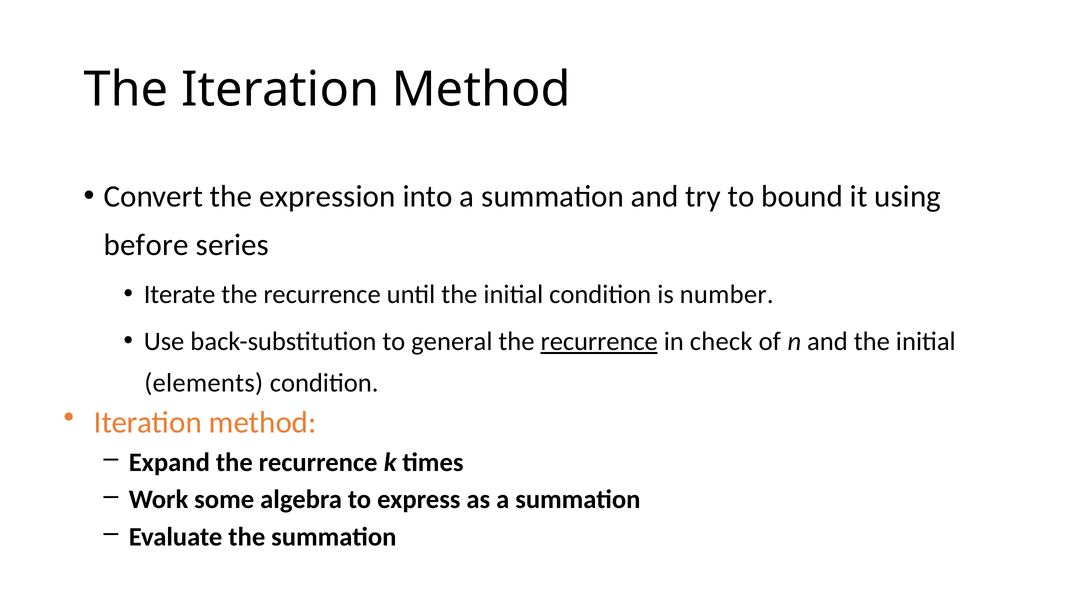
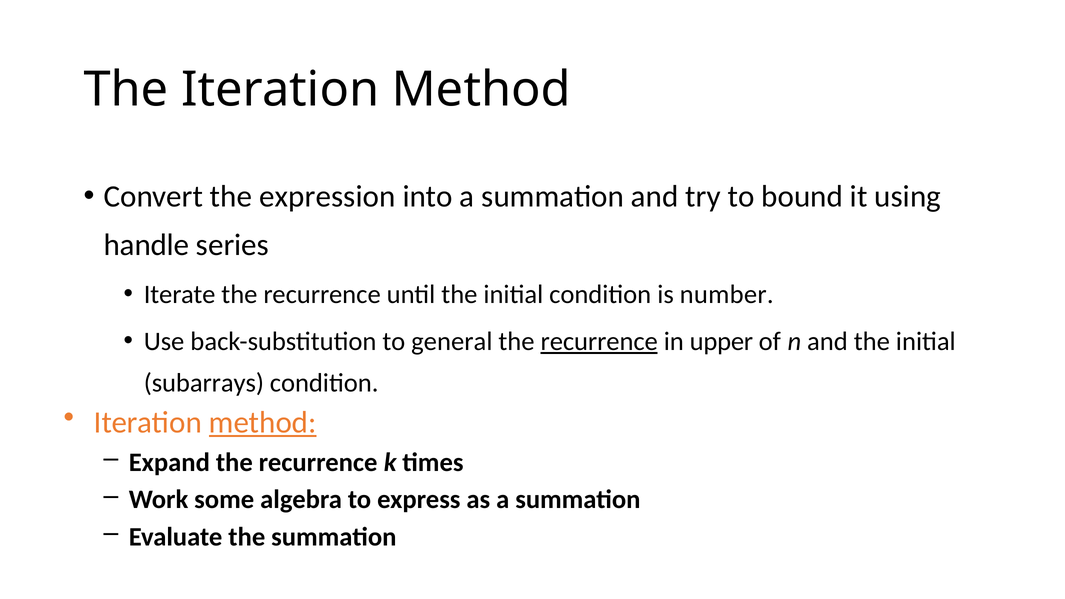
before: before -> handle (146, 245)
check: check -> upper (721, 342)
elements: elements -> subarrays (204, 383)
method underline: none -> present (263, 423)
